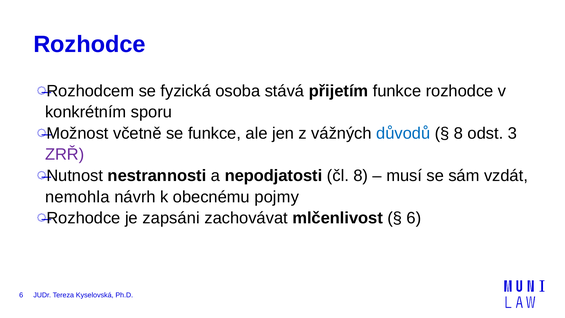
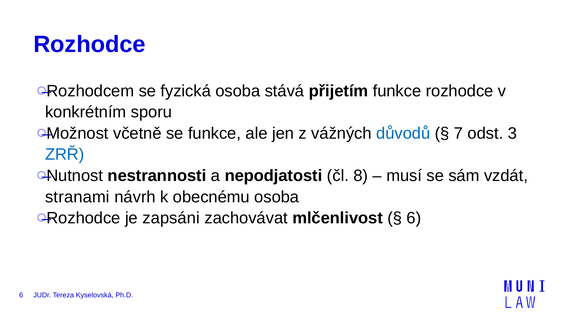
8: 8 -> 7 (458, 133)
ZRŘ colour: purple -> blue (65, 154)
nemohla: nemohla -> stranami (77, 197)
obecnému pojmy: pojmy -> osoba (277, 197)
